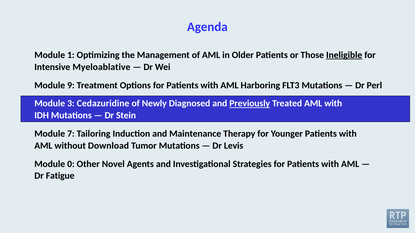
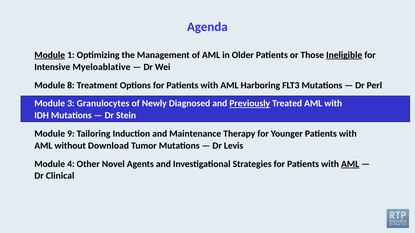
Module underline: none -> present (50, 55)
9: 9 -> 8 (71, 85)
Cedazuridine: Cedazuridine -> Granulocytes (103, 104)
7: 7 -> 9 (71, 134)
0: 0 -> 4 (71, 164)
AML underline: none -> present (350, 164)
Fatigue: Fatigue -> Clinical (60, 176)
